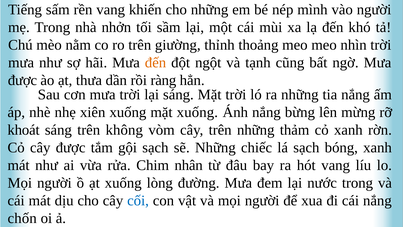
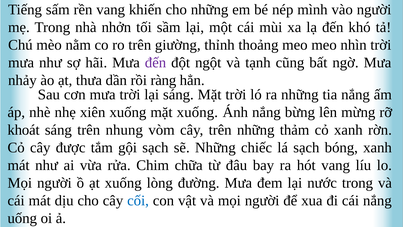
đến colour: orange -> purple (156, 63)
được: được -> nhảy (22, 80)
không: không -> nhung (124, 130)
nhân: nhân -> chữa (189, 165)
chốn: chốn -> uống (22, 218)
